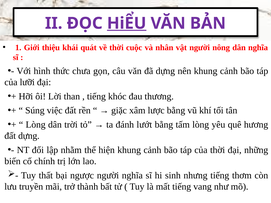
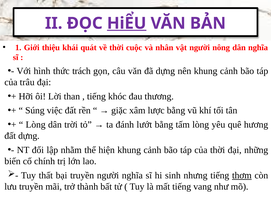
chưa: chưa -> trách (81, 71)
lưỡi: lưỡi -> trâu (27, 82)
bại ngược: ngược -> truyền (82, 176)
thơm underline: none -> present (242, 176)
